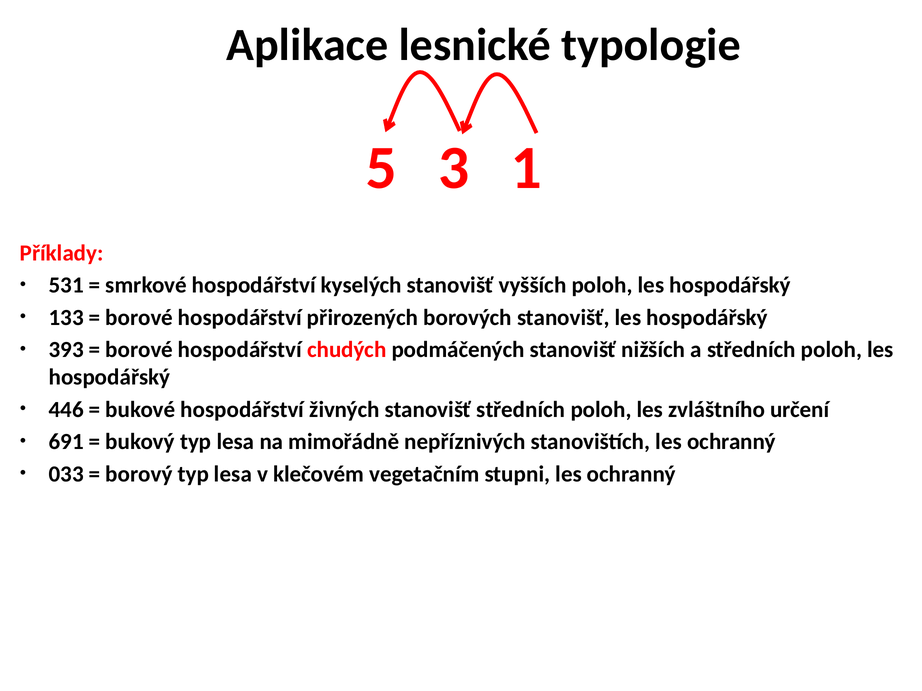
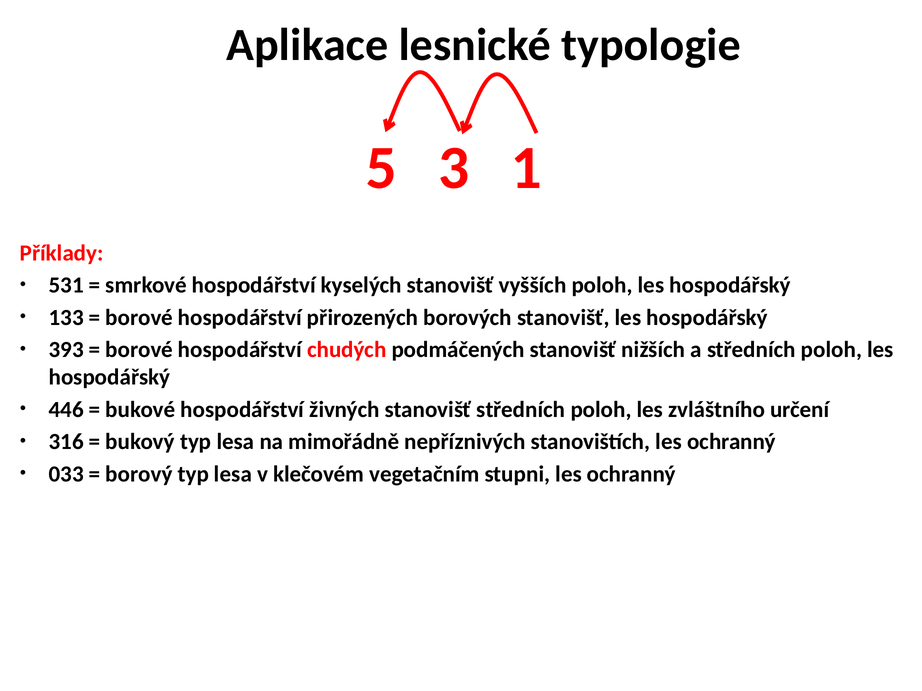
691: 691 -> 316 (66, 442)
